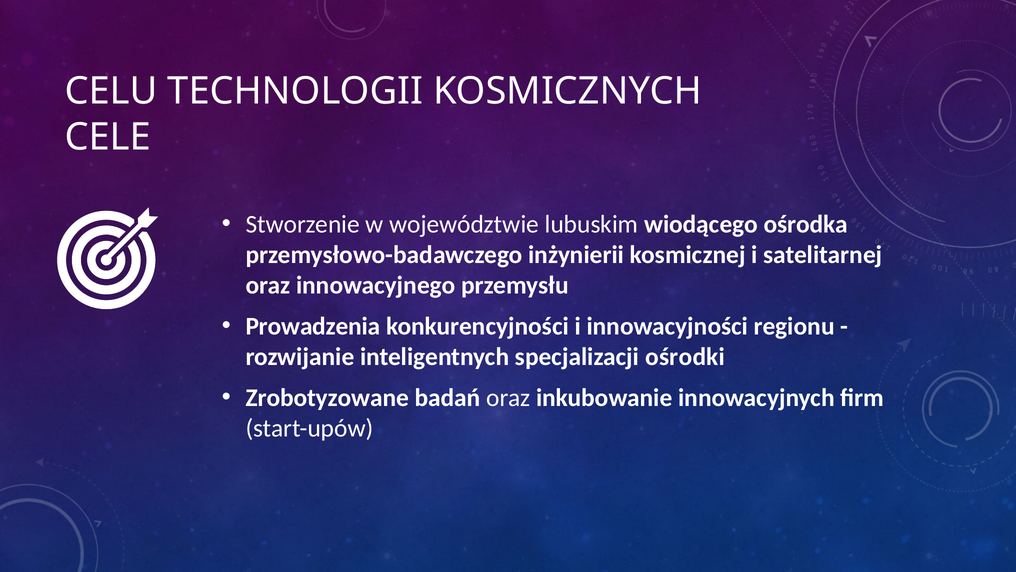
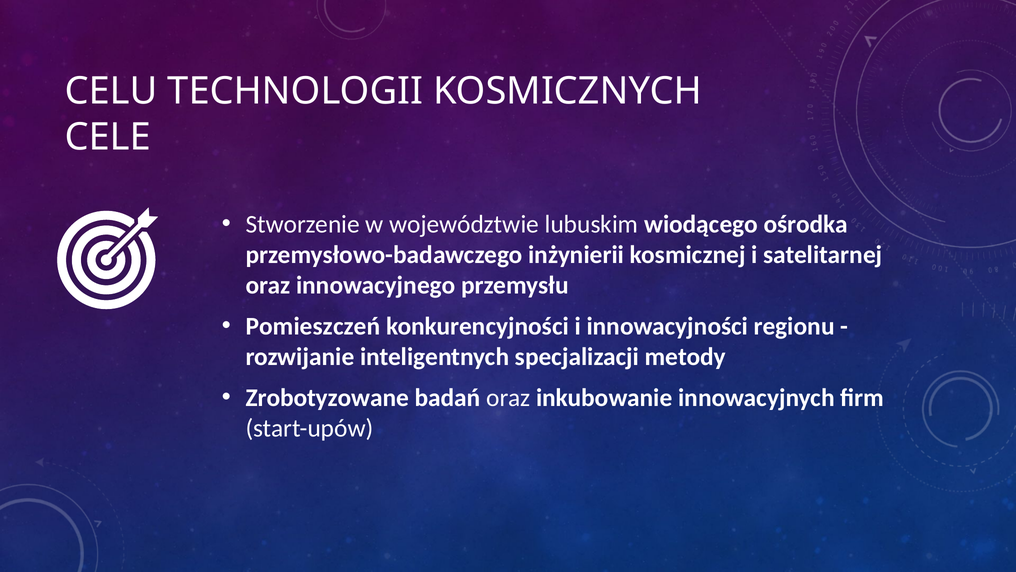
Prowadzenia: Prowadzenia -> Pomieszczeń (313, 326)
ośrodki: ośrodki -> metody (685, 356)
